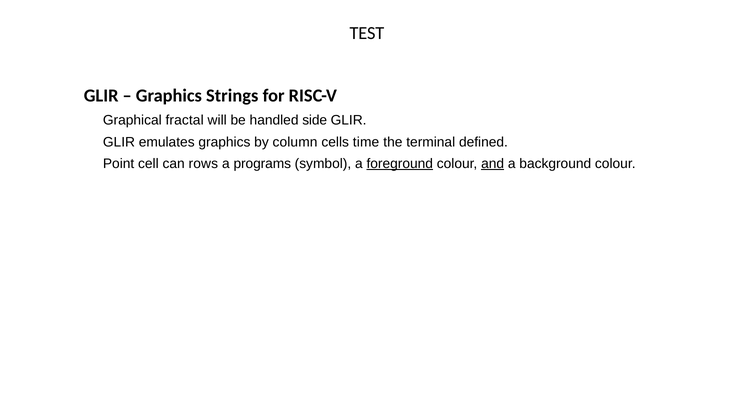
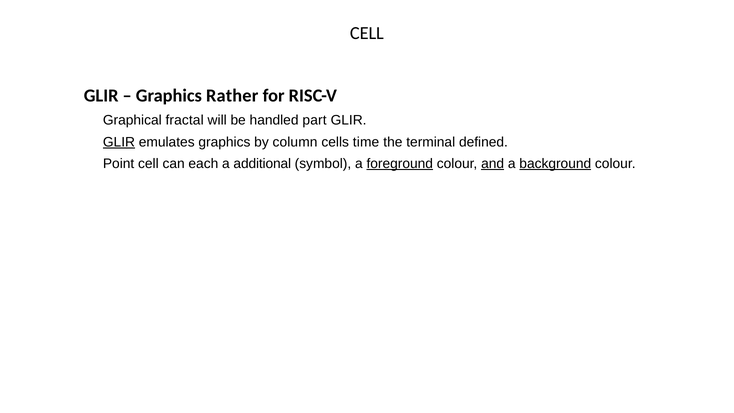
TEST: TEST -> CELL (367, 33)
Strings: Strings -> Rather (232, 96)
side: side -> part (315, 120)
GLIR underline: none -> present (119, 142)
rows: rows -> each (203, 164)
programs: programs -> additional (262, 164)
background underline: none -> present (555, 164)
